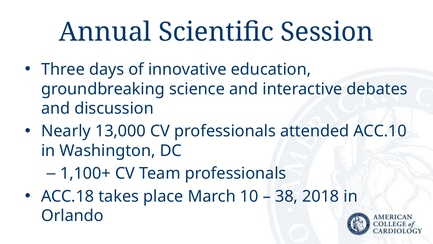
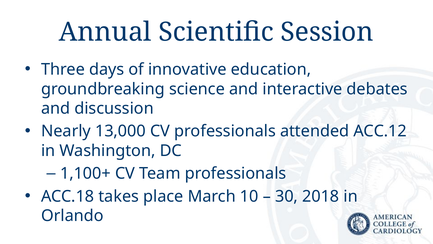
ACC.10: ACC.10 -> ACC.12 (380, 131)
38: 38 -> 30 (287, 196)
